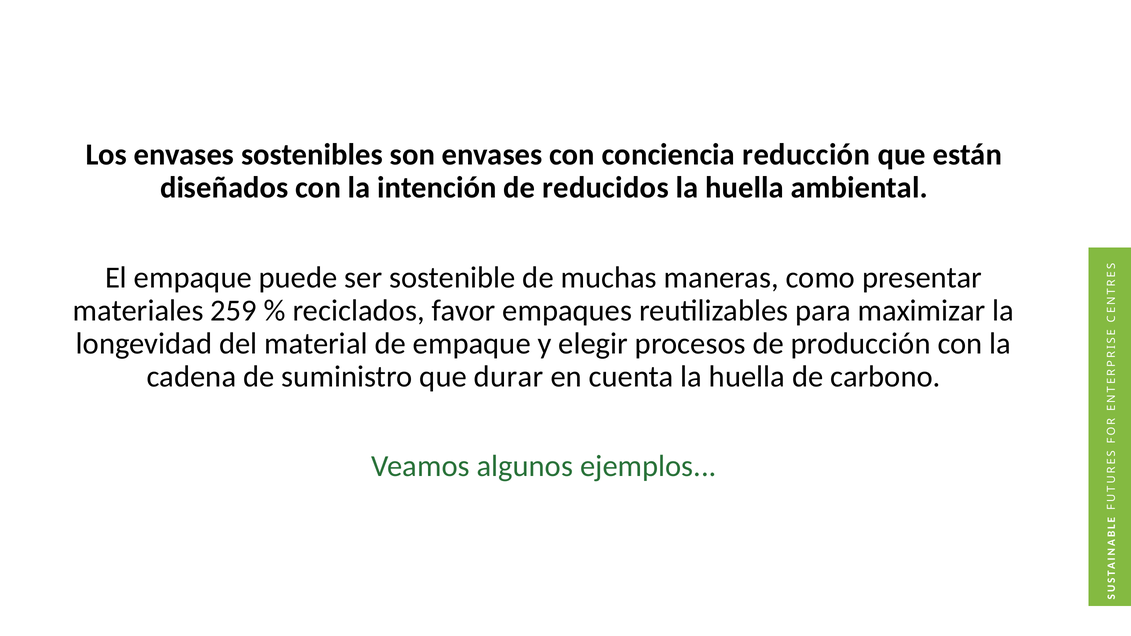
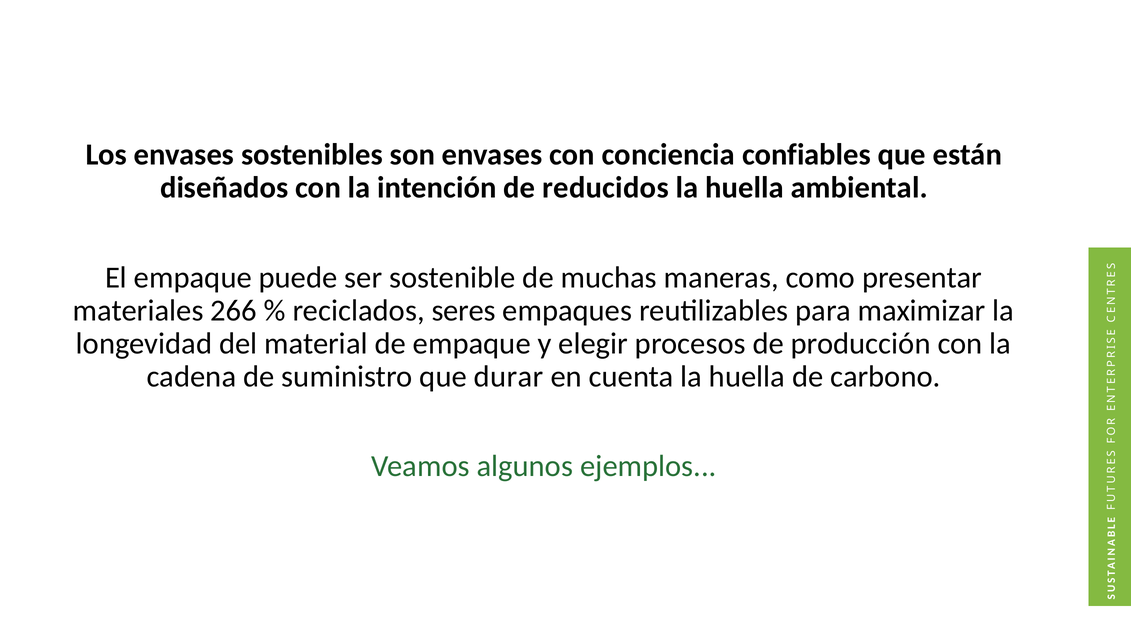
reducción: reducción -> confiables (806, 155)
259: 259 -> 266 (234, 311)
favor: favor -> seres (464, 311)
